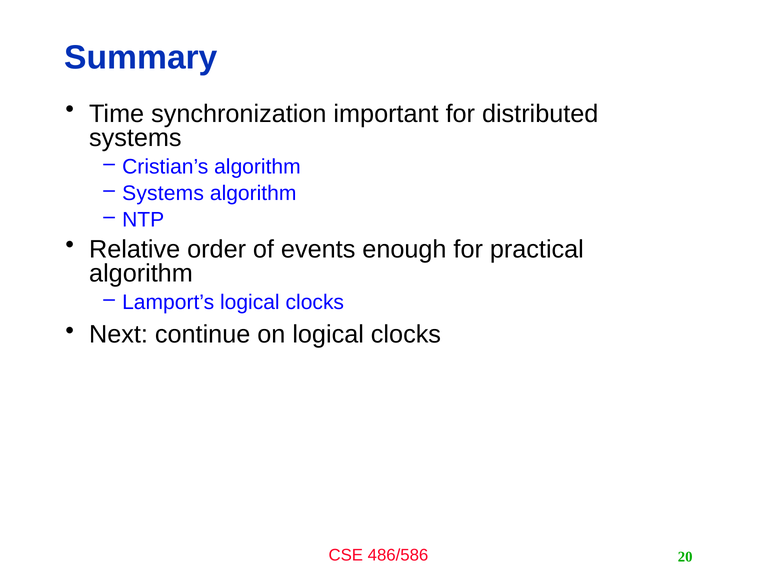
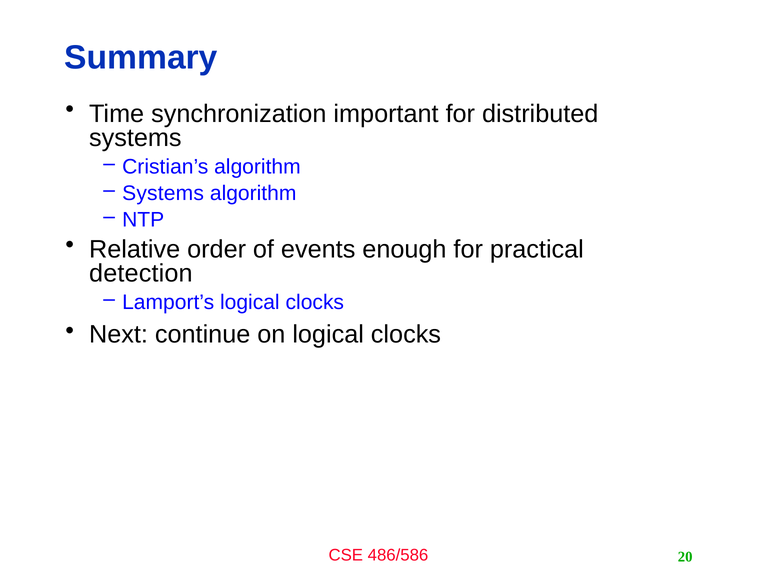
algorithm: algorithm -> detection (141, 274)
